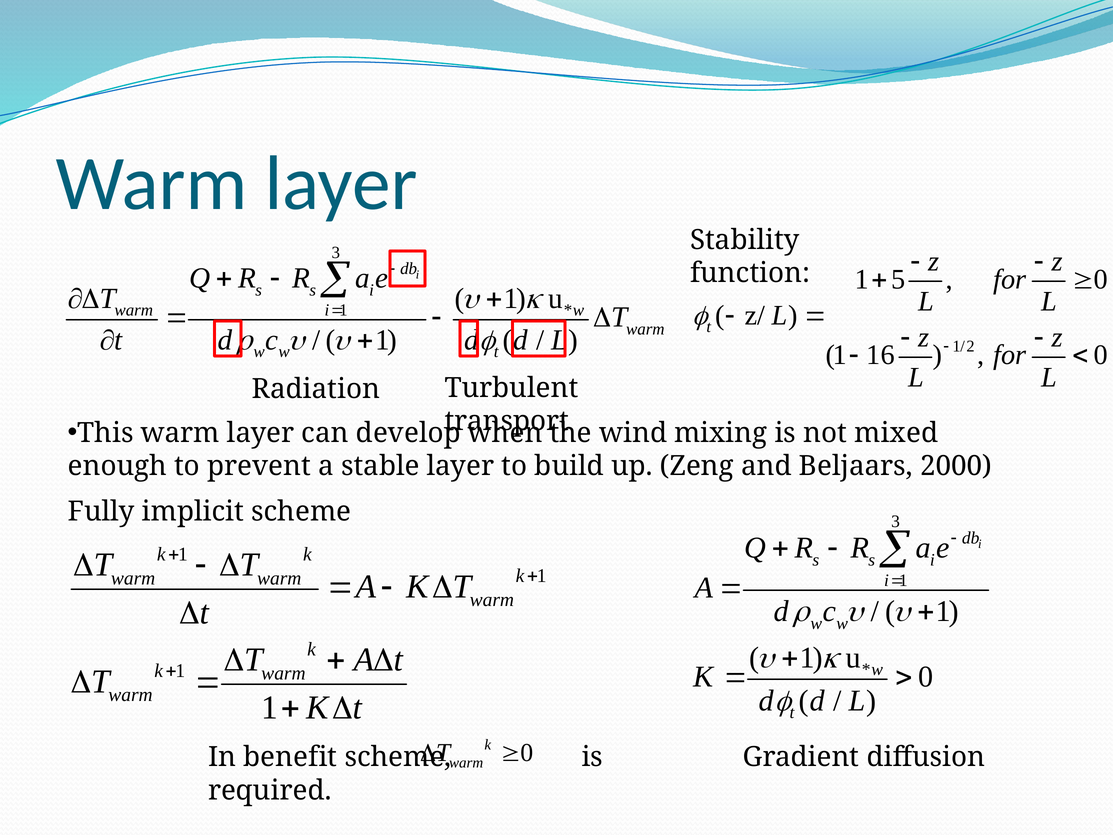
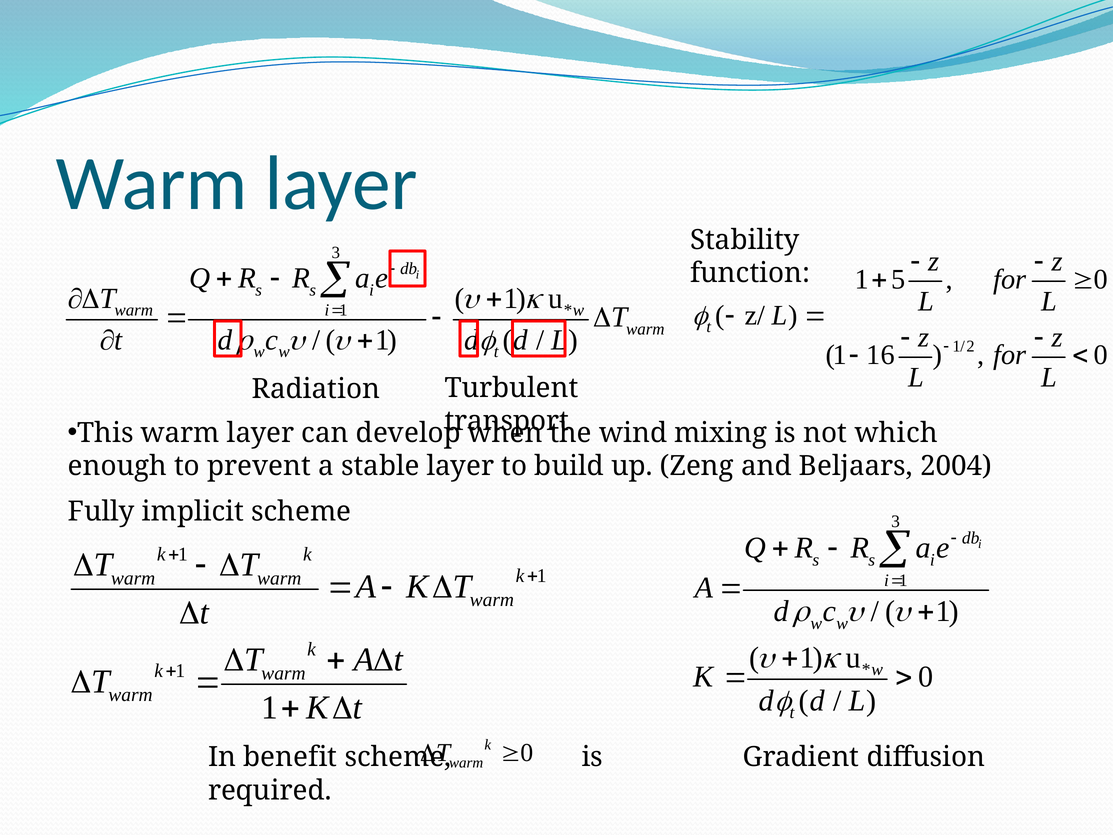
mixed: mixed -> which (896, 433)
2000: 2000 -> 2004 (956, 466)
